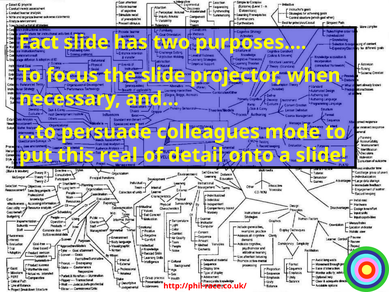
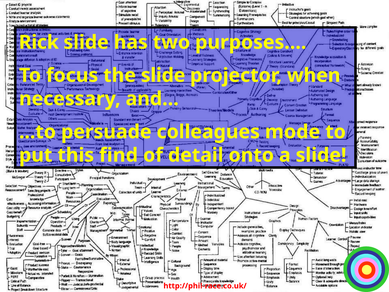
Fact: Fact -> Rick (39, 42)
real: real -> find (119, 155)
